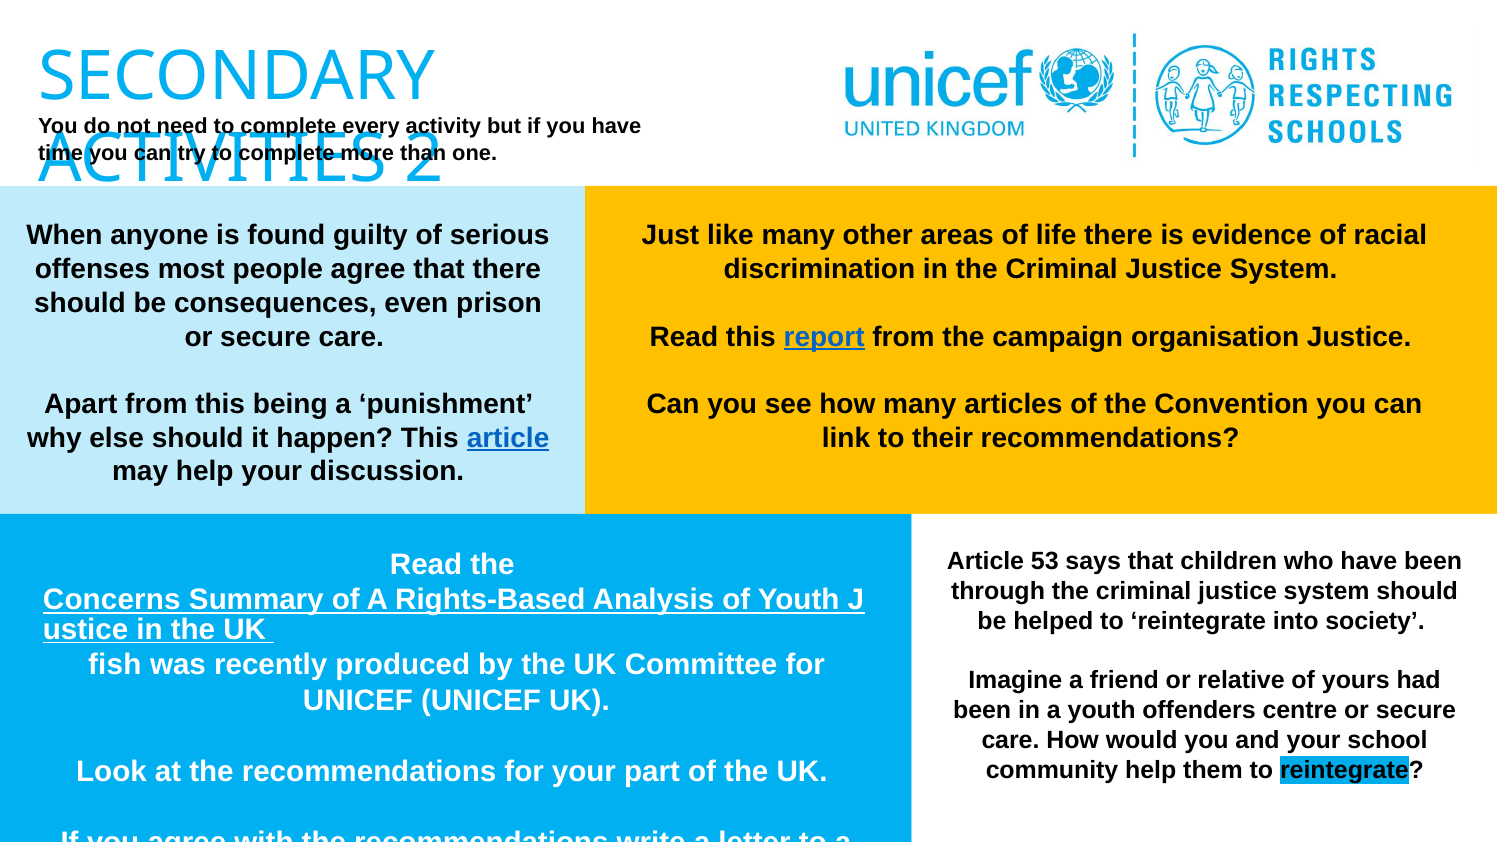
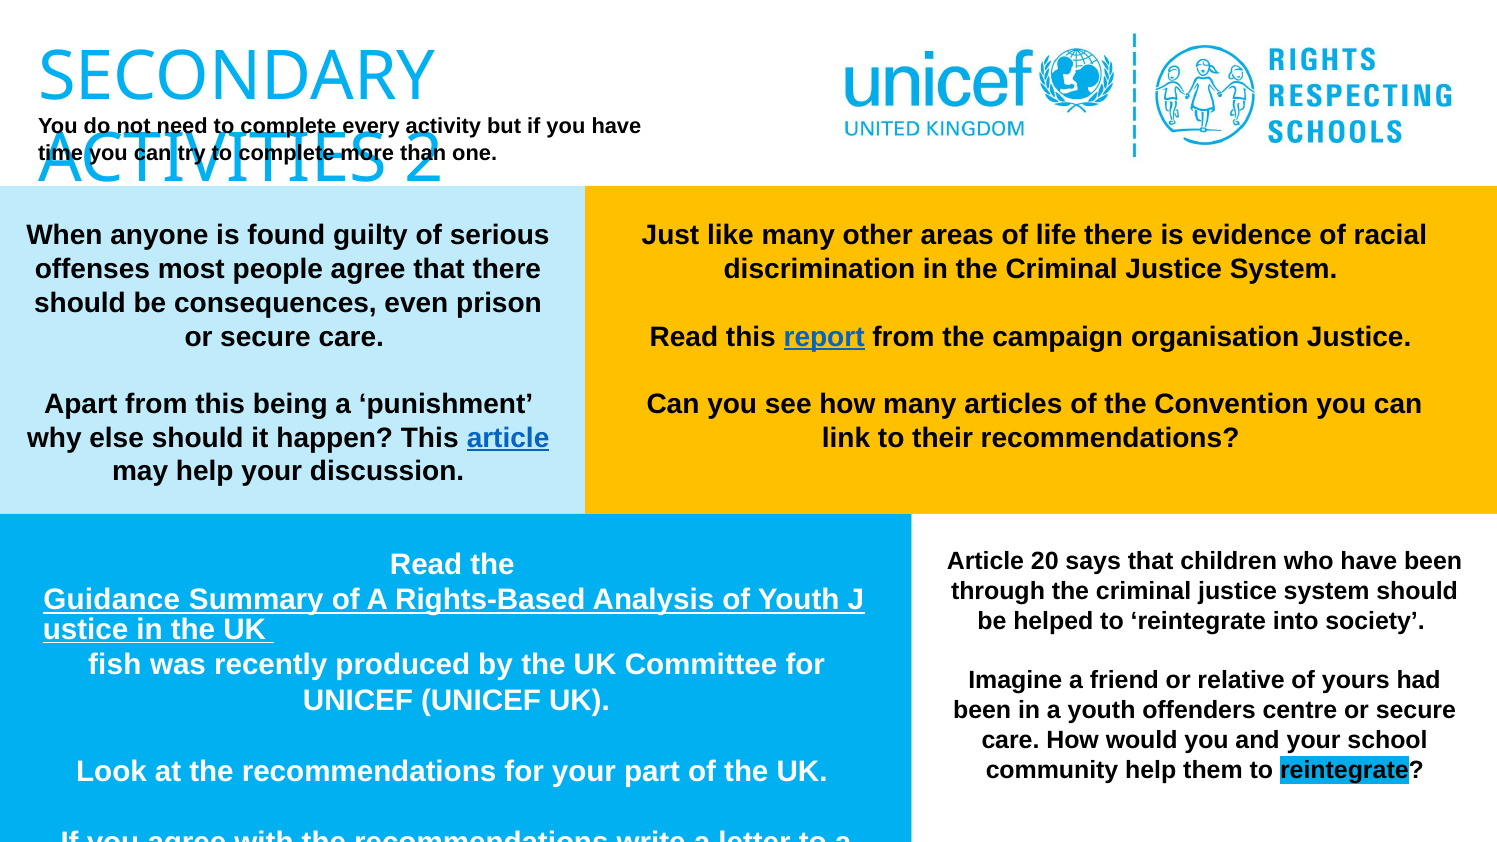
53: 53 -> 20 (1045, 561)
Concerns: Concerns -> Guidance (112, 600)
